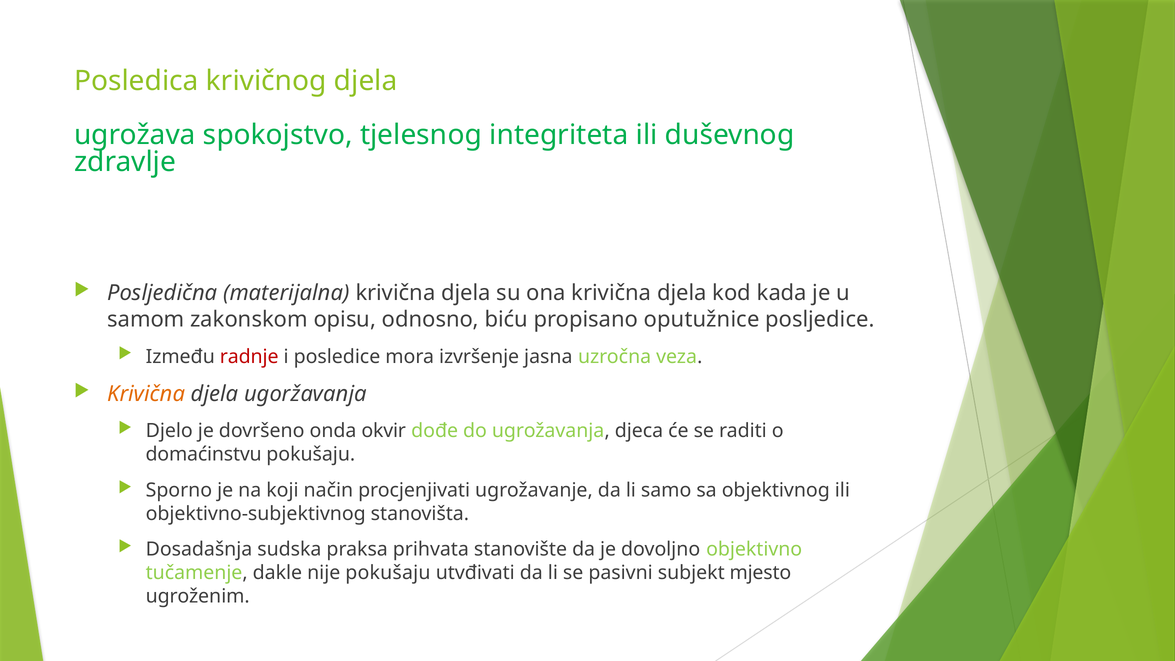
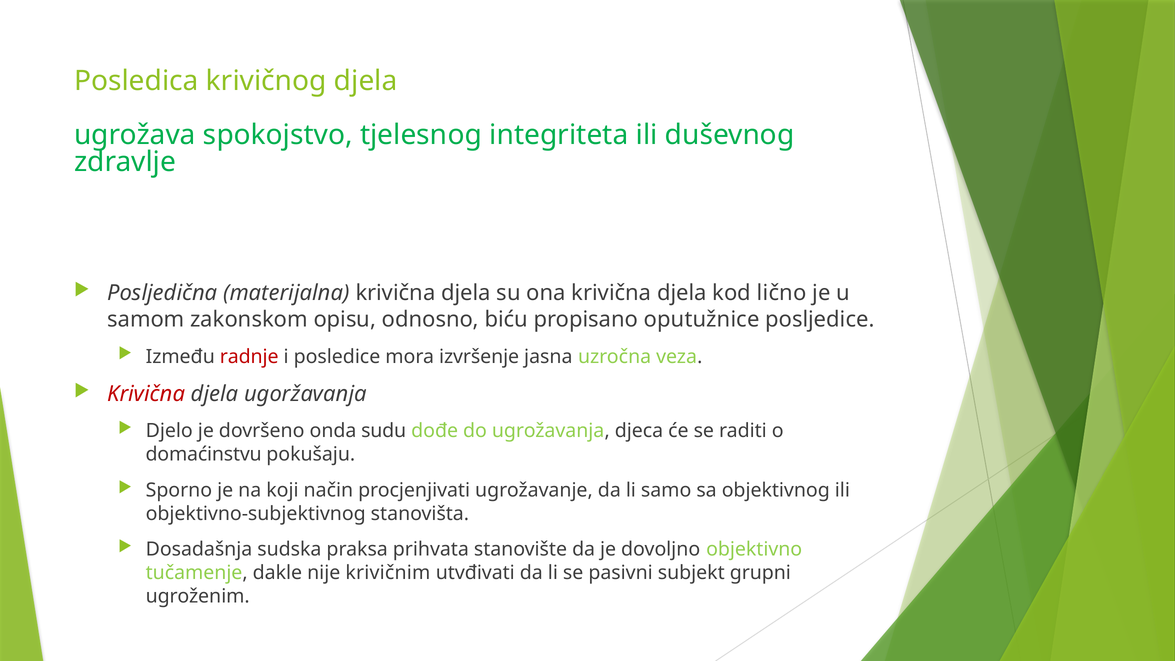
kada: kada -> lično (782, 293)
Krivična colour: orange -> red (146, 394)
okvir: okvir -> sudu (384, 431)
nije pokušaju: pokušaju -> krivičnim (388, 573)
mjesto: mjesto -> grupni (760, 573)
